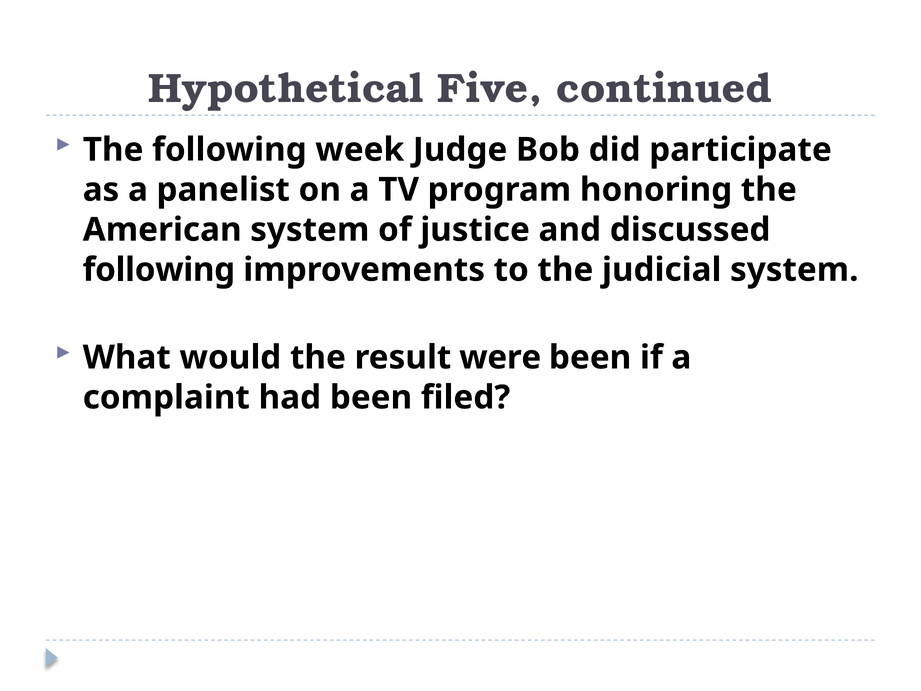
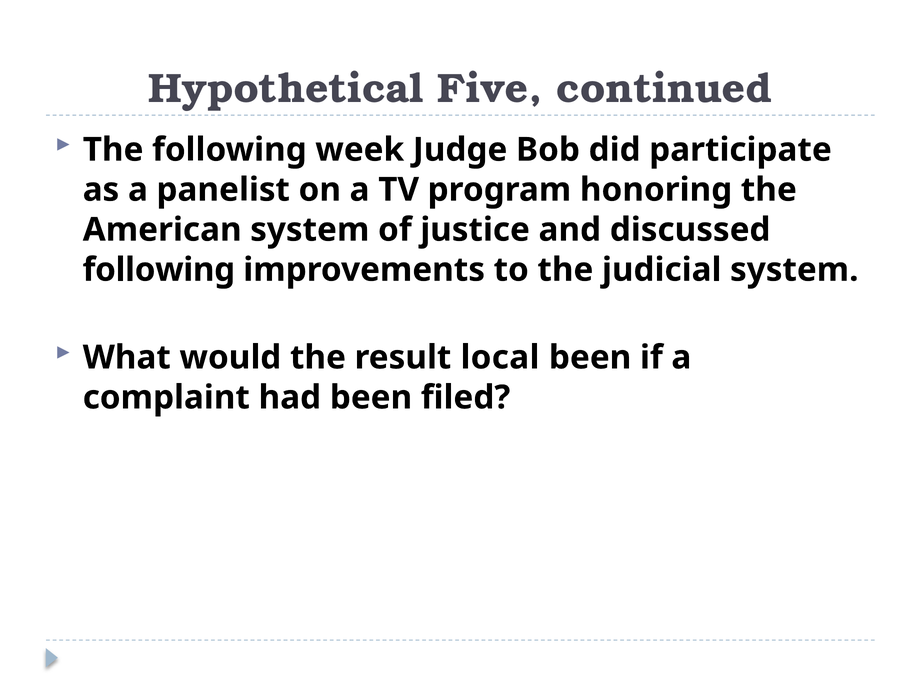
were: were -> local (500, 357)
